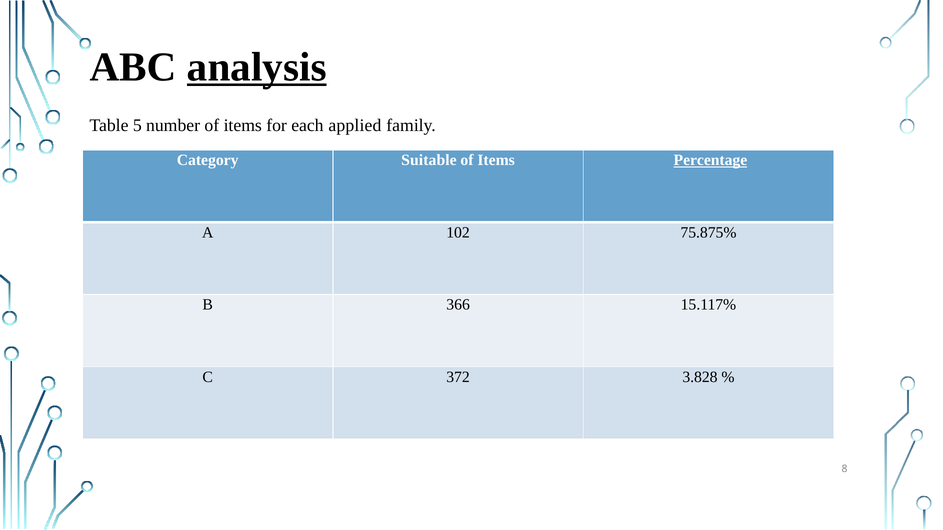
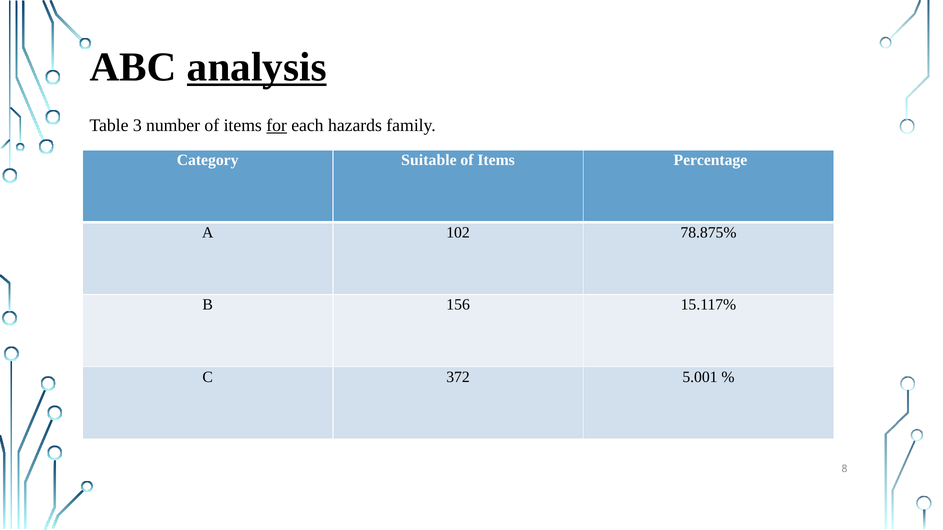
5: 5 -> 3 (137, 125)
for underline: none -> present (277, 125)
applied: applied -> hazards (355, 125)
Percentage underline: present -> none (710, 160)
75.875%: 75.875% -> 78.875% (708, 233)
366: 366 -> 156 (458, 305)
3.828: 3.828 -> 5.001 (700, 377)
